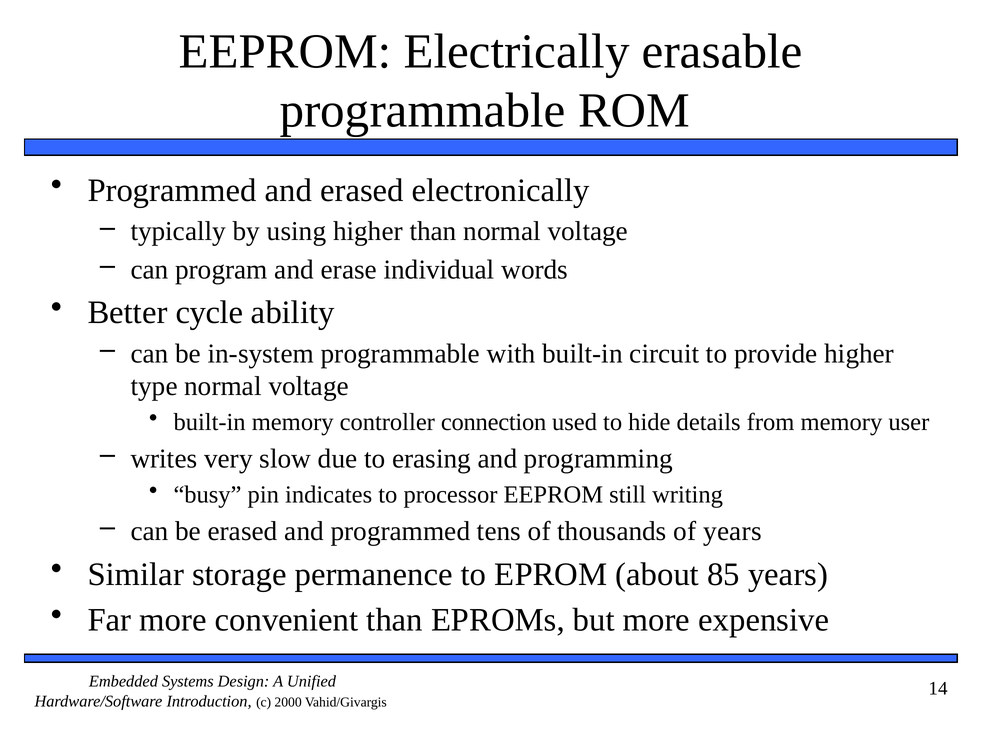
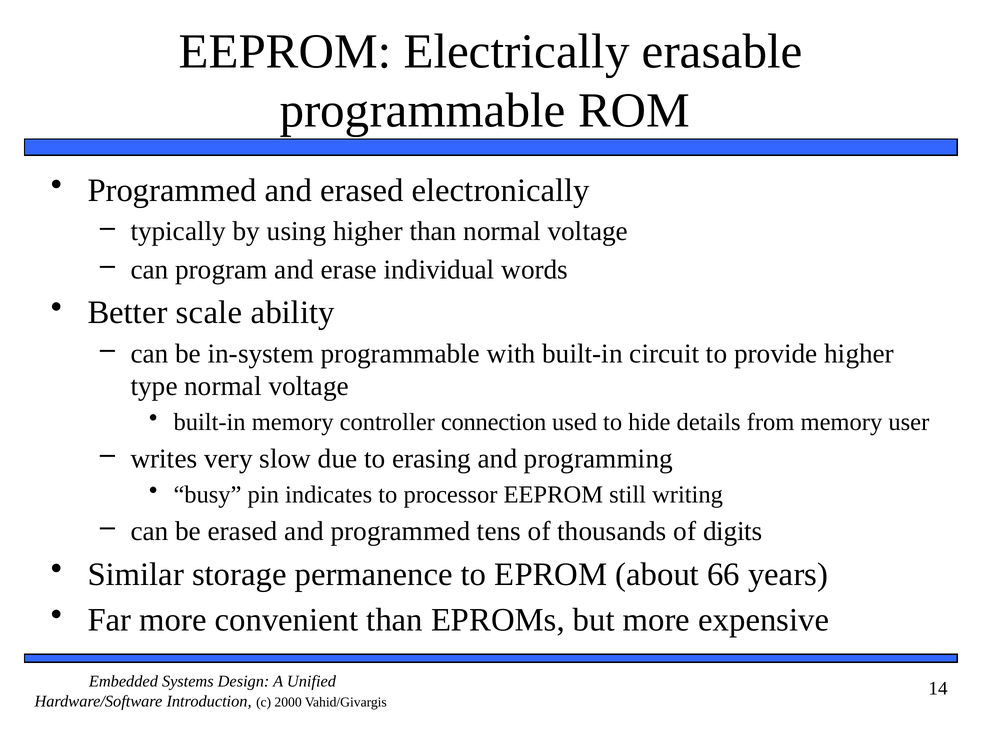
cycle: cycle -> scale (209, 313)
of years: years -> digits (733, 532)
85: 85 -> 66 (723, 575)
